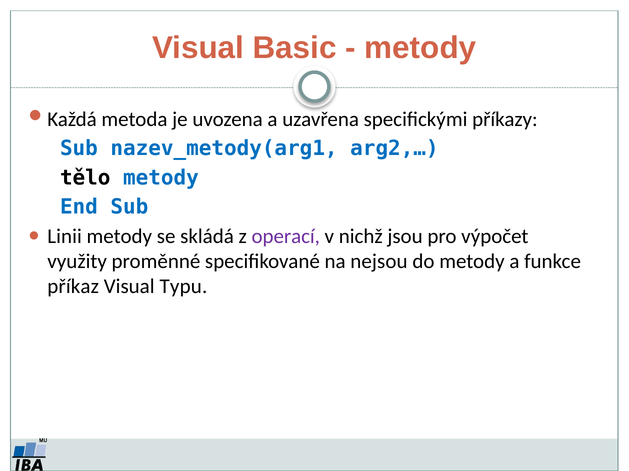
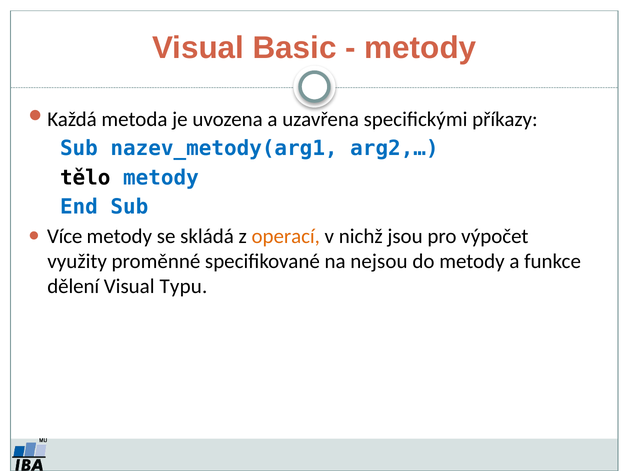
Linii: Linii -> Více (65, 237)
operací colour: purple -> orange (286, 237)
příkaz: příkaz -> dělení (73, 287)
